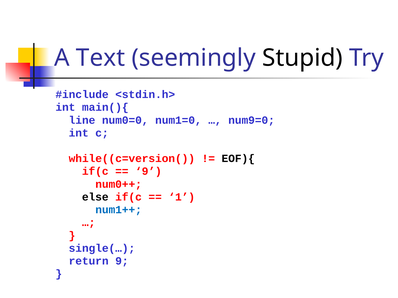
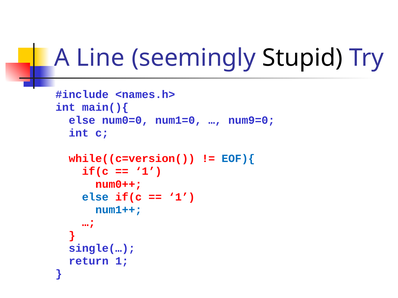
Text: Text -> Line (100, 58)
<stdin.h>: <stdin.h> -> <names.h> (145, 95)
line: line -> else (82, 120)
EOF){ colour: black -> blue (238, 159)
9: 9 -> 1 (148, 172)
else colour: black -> blue (95, 197)
return 9: 9 -> 1 (122, 261)
